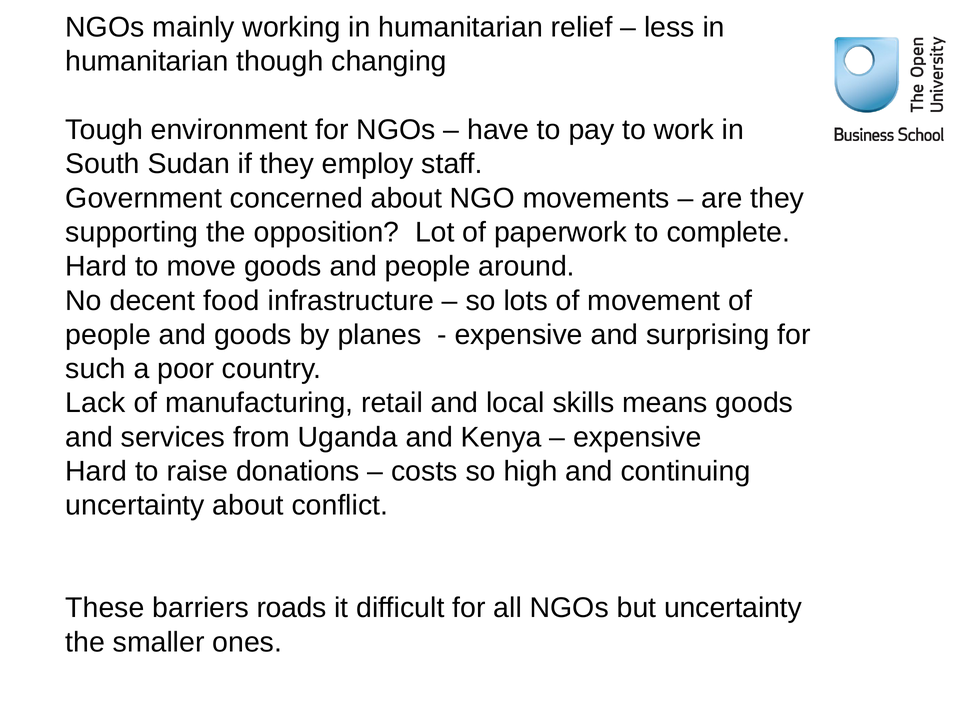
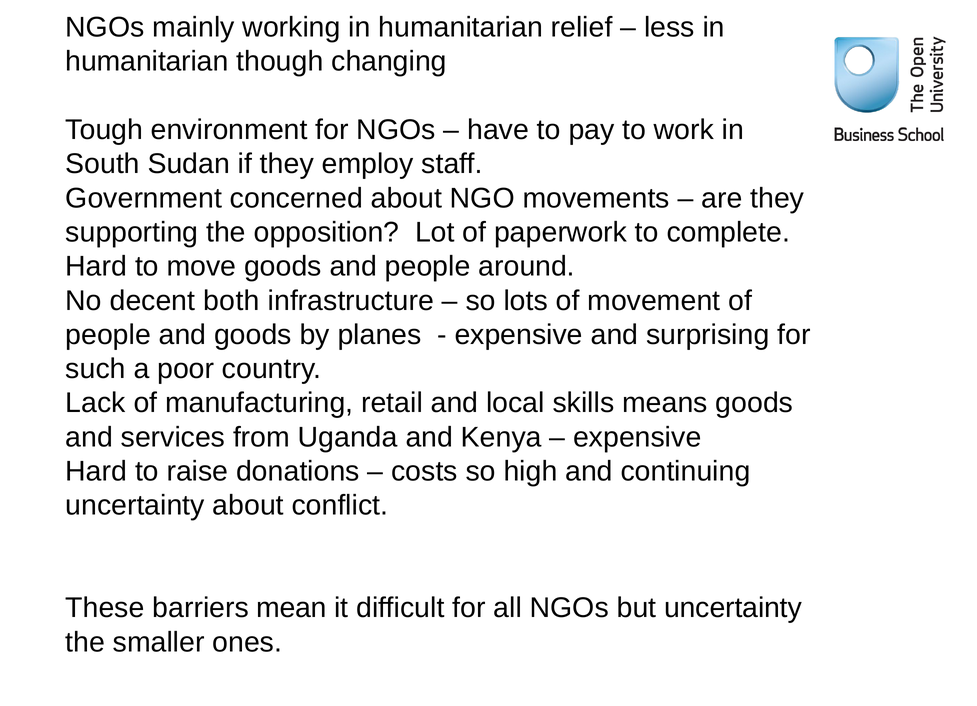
food: food -> both (231, 301)
roads: roads -> mean (292, 608)
